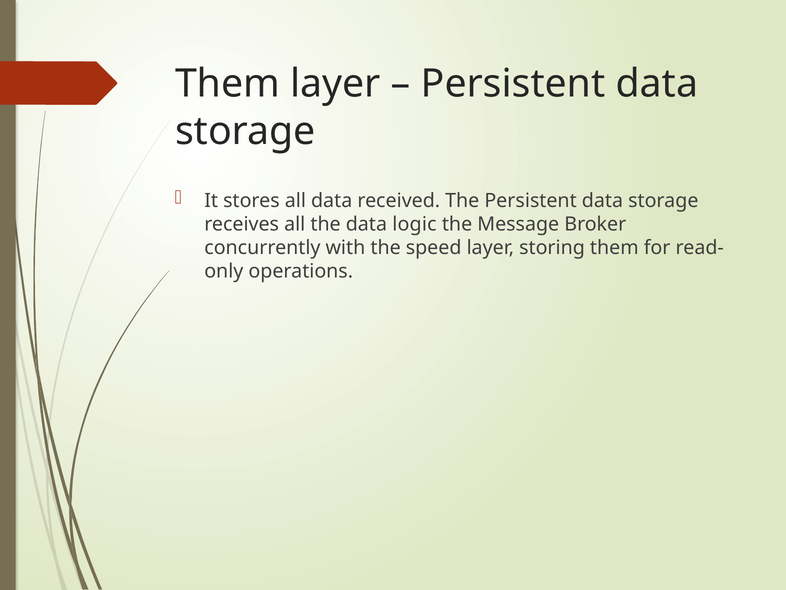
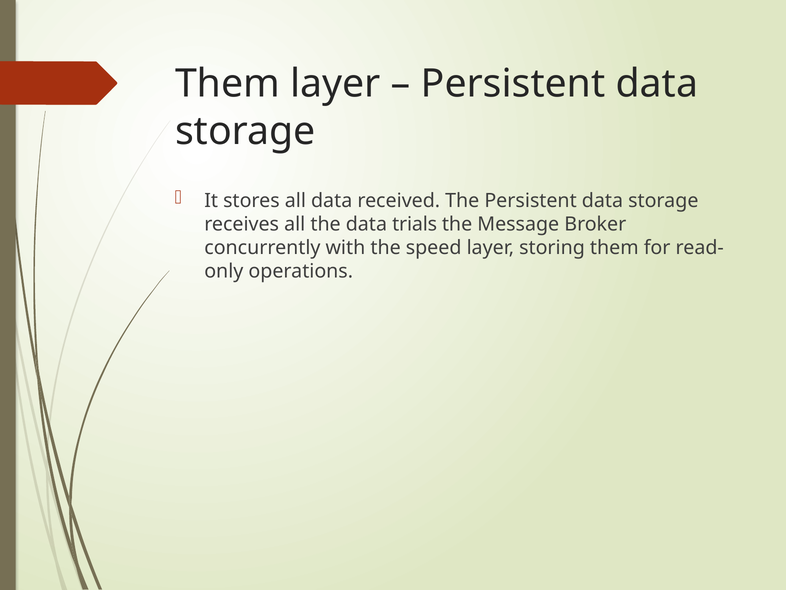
logic: logic -> trials (415, 224)
